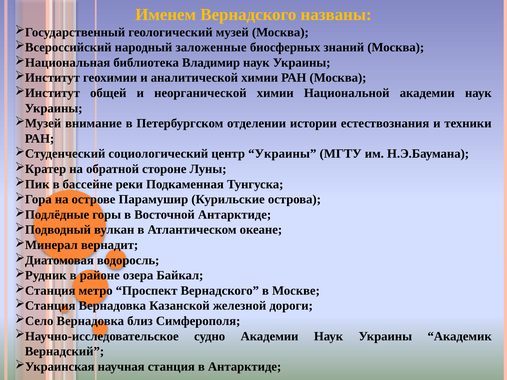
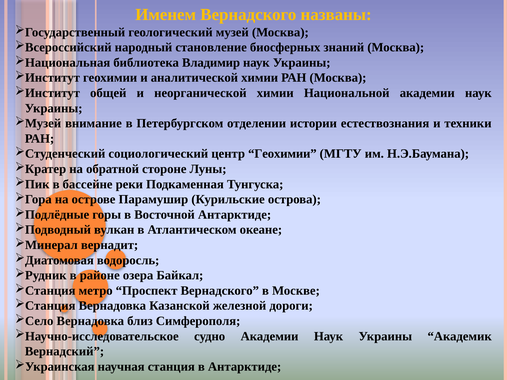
заложенные: заложенные -> становление (211, 47)
центр Украины: Украины -> Геохимии (282, 154)
